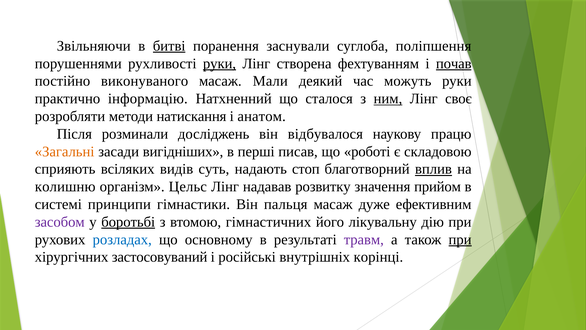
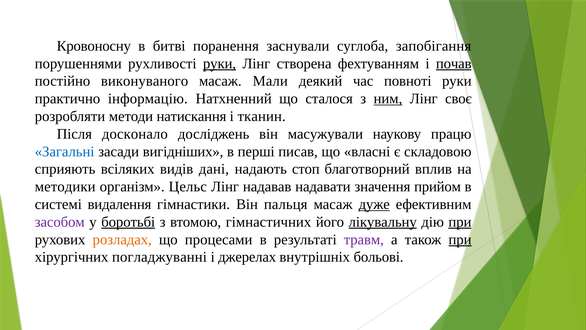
Звільняючи: Звільняючи -> Кровоносну (94, 46)
битві underline: present -> none (169, 46)
поліпшення: поліпшення -> запобігання (434, 46)
можуть: можуть -> повноті (408, 81)
анатом: анатом -> тканин (262, 116)
розминали: розминали -> досконало (135, 134)
відбувалося: відбувалося -> масужували (325, 134)
Загальні colour: orange -> blue (65, 151)
роботі: роботі -> власні (367, 151)
суть: суть -> дані (214, 169)
вплив underline: present -> none (433, 169)
колишню: колишню -> методики (65, 187)
розвитку: розвитку -> надавати (323, 187)
принципи: принципи -> видалення (119, 204)
дуже underline: none -> present (374, 204)
лікувальну underline: none -> present (383, 222)
при underline: none -> present (460, 222)
розладах colour: blue -> orange (122, 239)
основному: основному -> процесами (219, 239)
застосовуваний: застосовуваний -> погладжуванні (159, 257)
російські: російські -> джерелах (247, 257)
корінці: корінці -> больові (379, 257)
